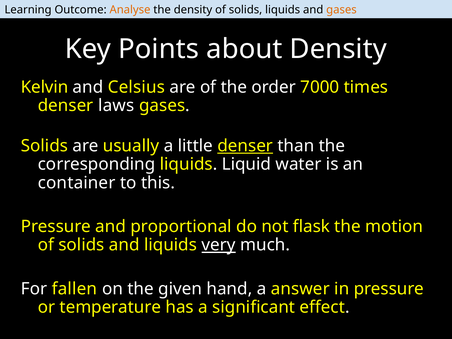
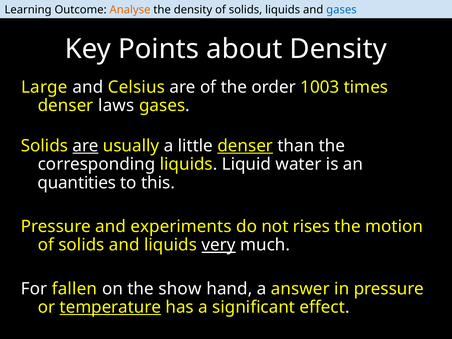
gases colour: orange -> blue (341, 10)
Kelvin: Kelvin -> Large (44, 87)
7000: 7000 -> 1003 (320, 87)
are underline: none -> present (86, 146)
container: container -> quantities (77, 183)
proportional: proportional -> experiments (181, 227)
flask: flask -> rises (311, 227)
given: given -> show (180, 289)
temperature underline: none -> present (110, 307)
